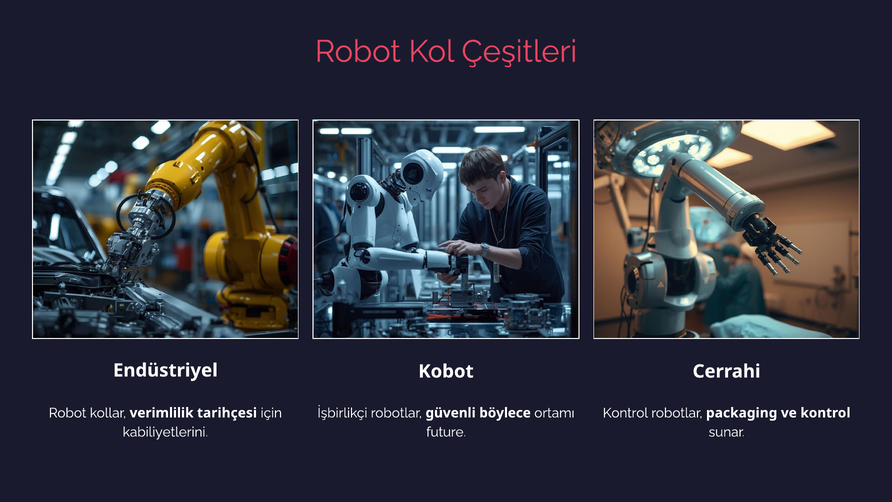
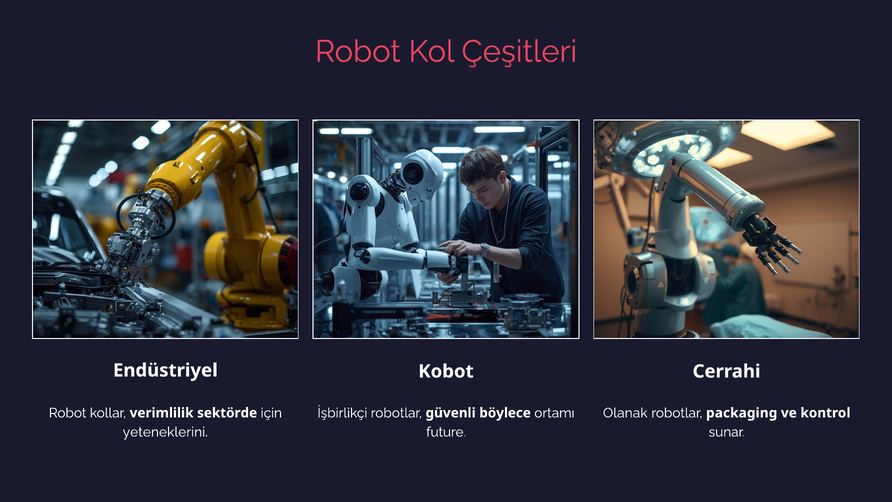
tarihçesi: tarihçesi -> sektörde (227, 413)
Kontrol: Kontrol -> Olanak (625, 413)
kabiliyetlerini: kabiliyetlerini -> yeteneklerini (165, 432)
